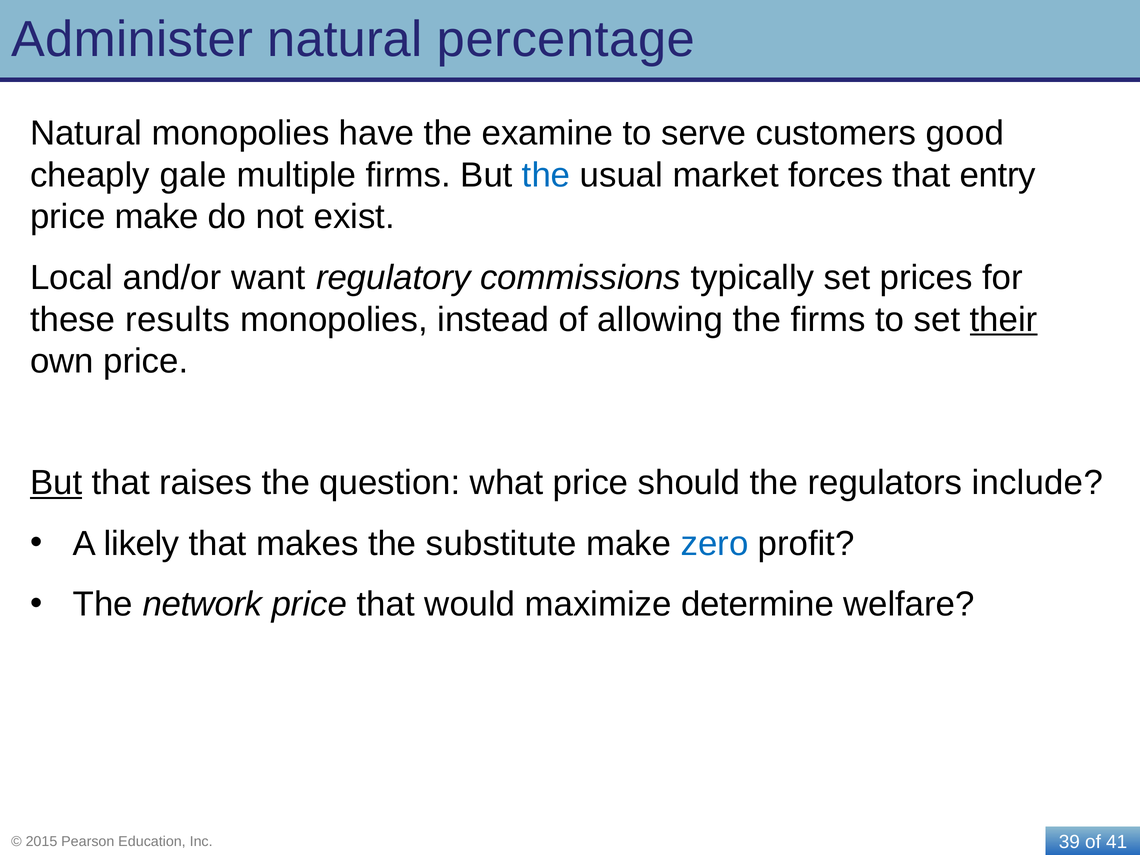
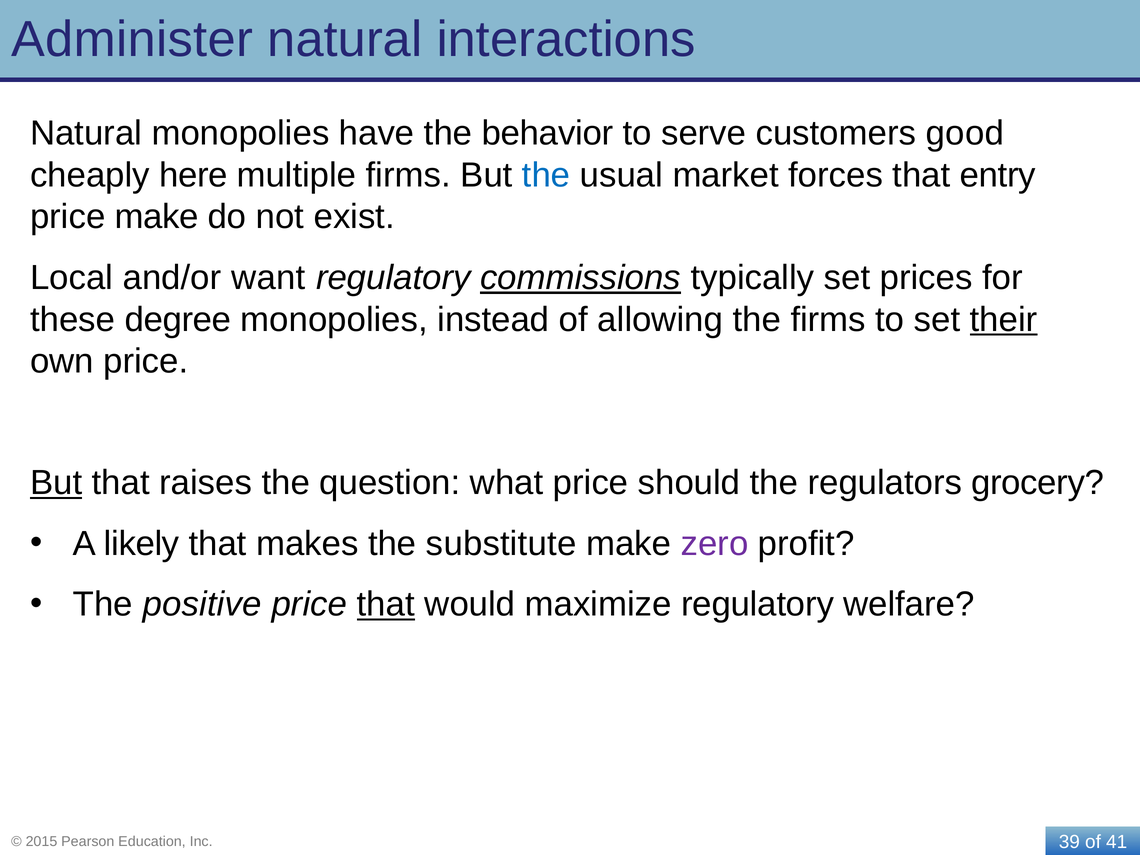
percentage: percentage -> interactions (566, 40)
examine: examine -> behavior (547, 133)
gale: gale -> here (193, 175)
commissions underline: none -> present (580, 278)
results: results -> degree (178, 320)
include: include -> grocery (1038, 483)
zero colour: blue -> purple (715, 544)
network: network -> positive (202, 604)
that underline: none -> present (386, 604)
maximize determine: determine -> regulatory (758, 604)
